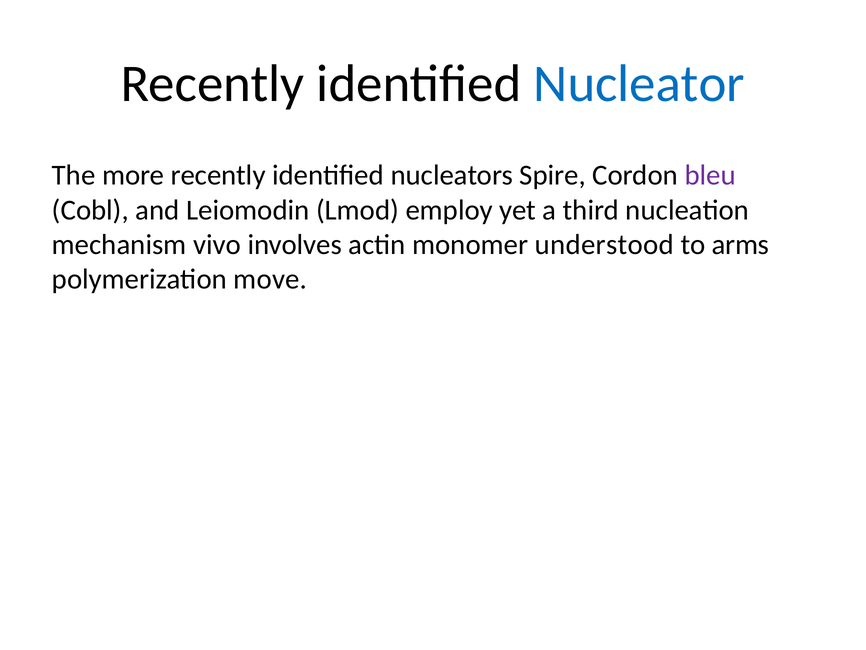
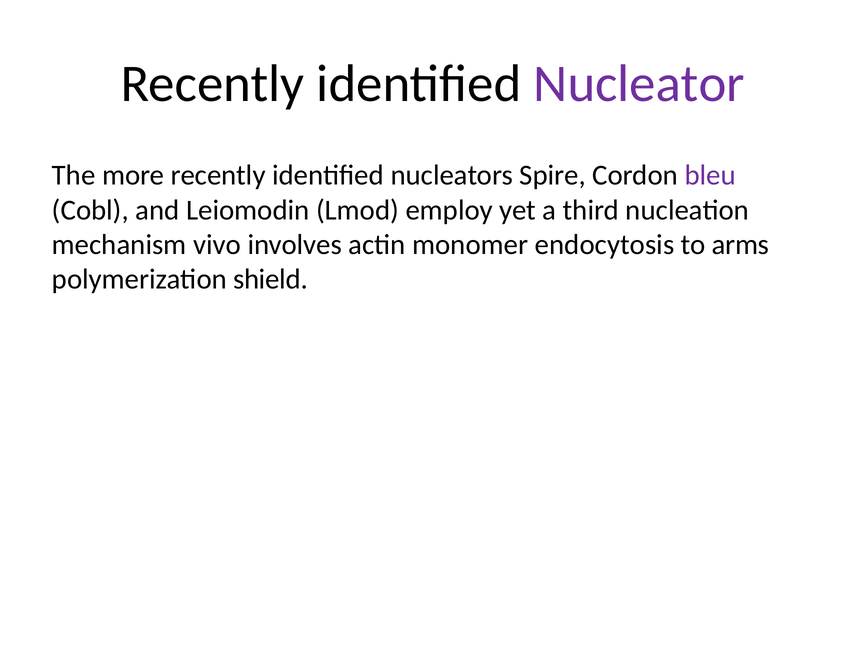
Nucleator colour: blue -> purple (639, 84)
understood: understood -> endocytosis (605, 245)
move: move -> shield (270, 279)
